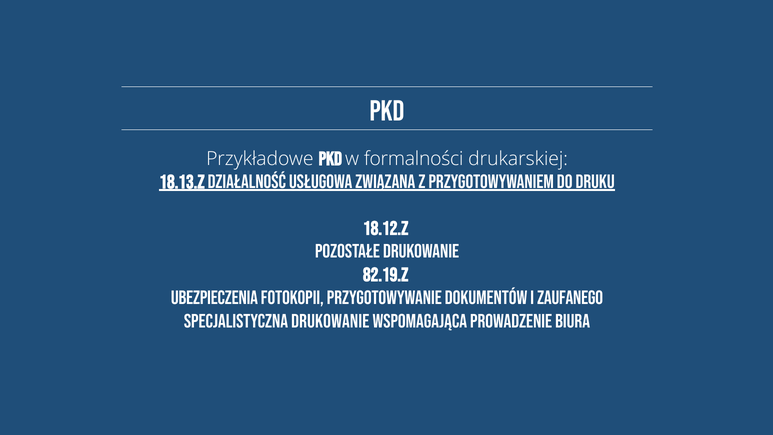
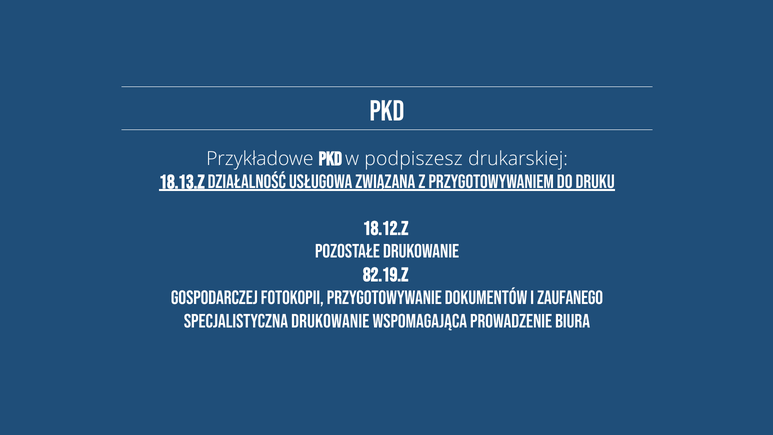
formalności: formalności -> podpiszesz (414, 159)
Ubezpieczenia: Ubezpieczenia -> Gospodarczej (214, 298)
